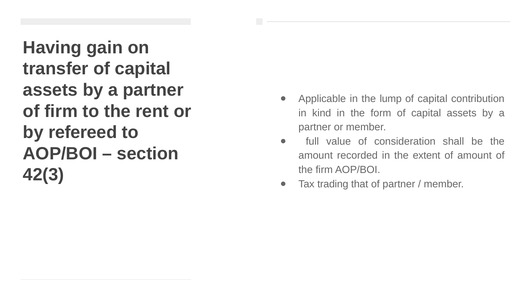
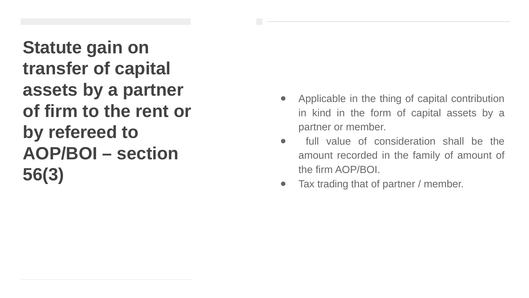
Having: Having -> Statute (52, 48)
lump: lump -> thing (391, 99)
extent: extent -> family (426, 155)
42(3: 42(3 -> 56(3 (44, 174)
